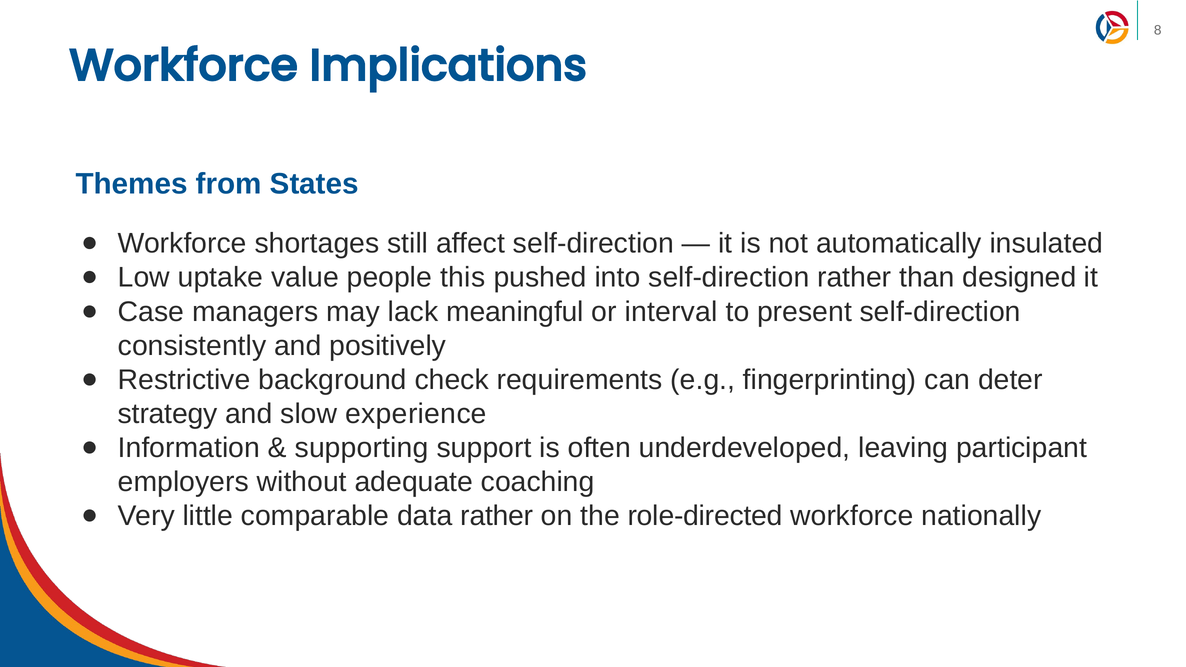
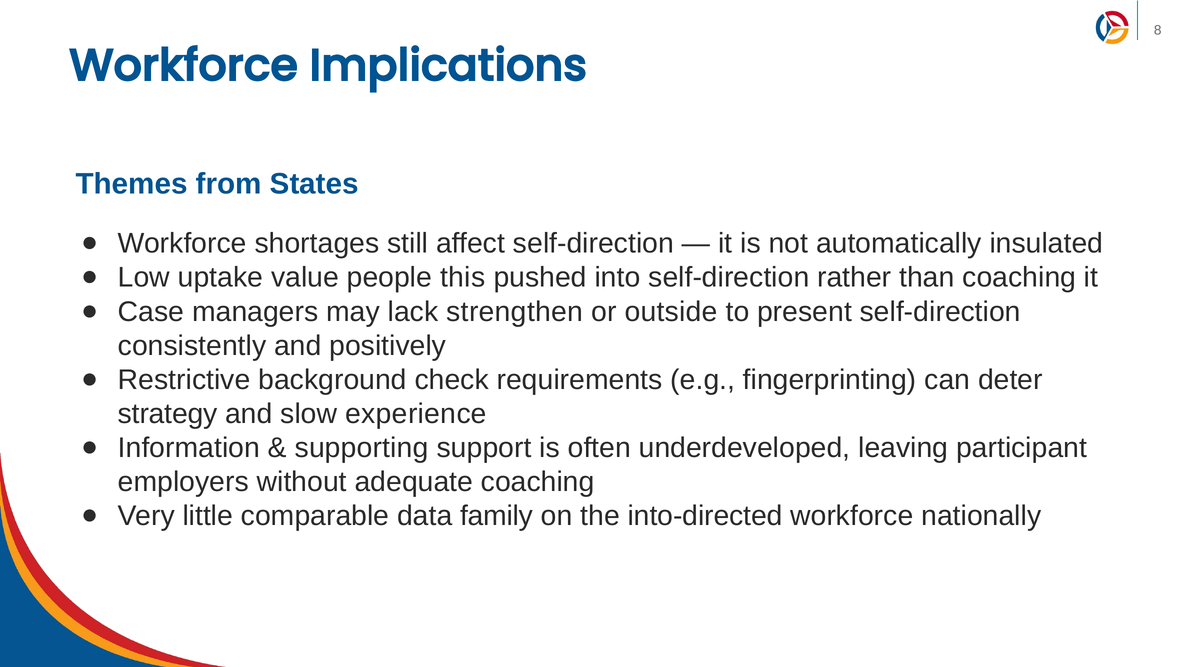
than designed: designed -> coaching (1019, 278)
meaningful: meaningful -> strengthen (515, 312)
interval: interval -> outside (671, 312)
data rather: rather -> family (497, 516)
role-directed: role-directed -> into-directed (705, 516)
